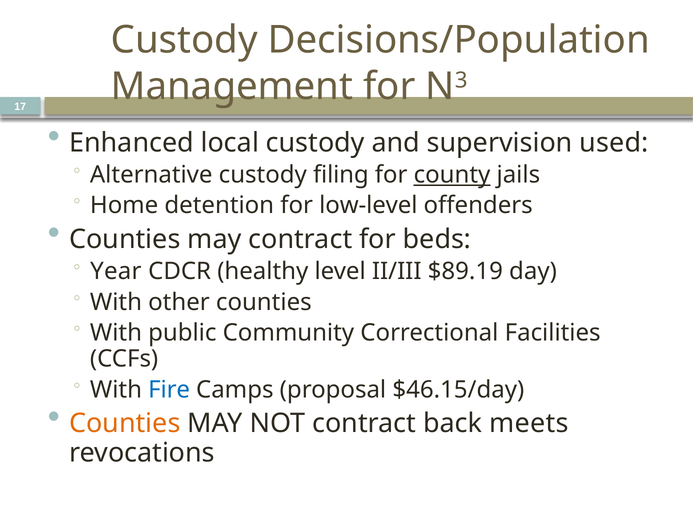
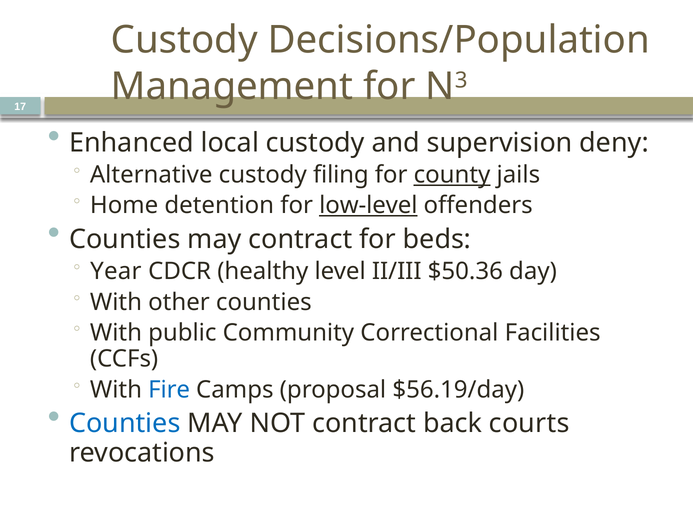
used: used -> deny (614, 143)
low-level underline: none -> present (368, 205)
$89.19: $89.19 -> $50.36 (465, 271)
$46.15/day: $46.15/day -> $56.19/day (458, 389)
Counties colour: orange -> blue (125, 423)
meets: meets -> courts (529, 423)
